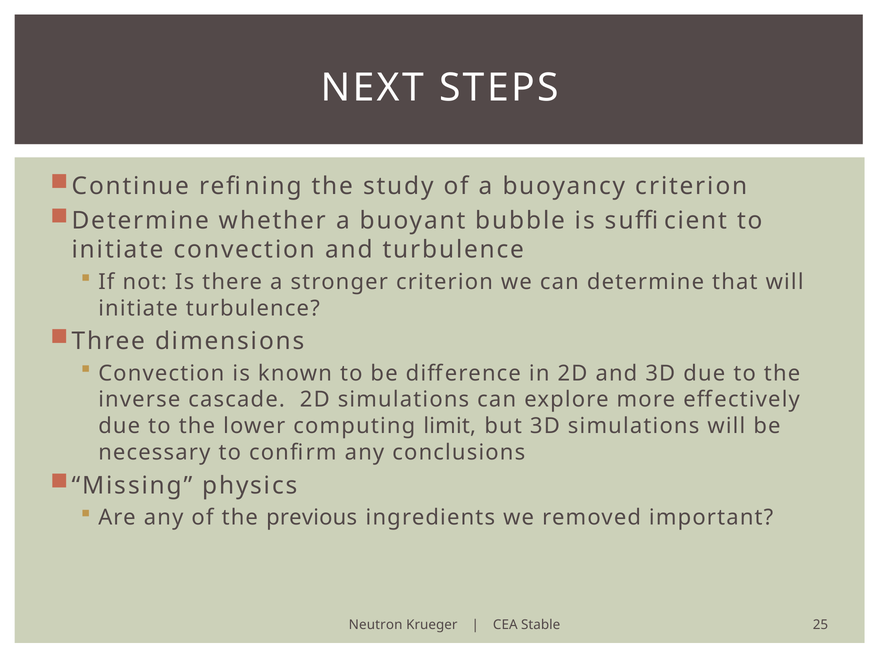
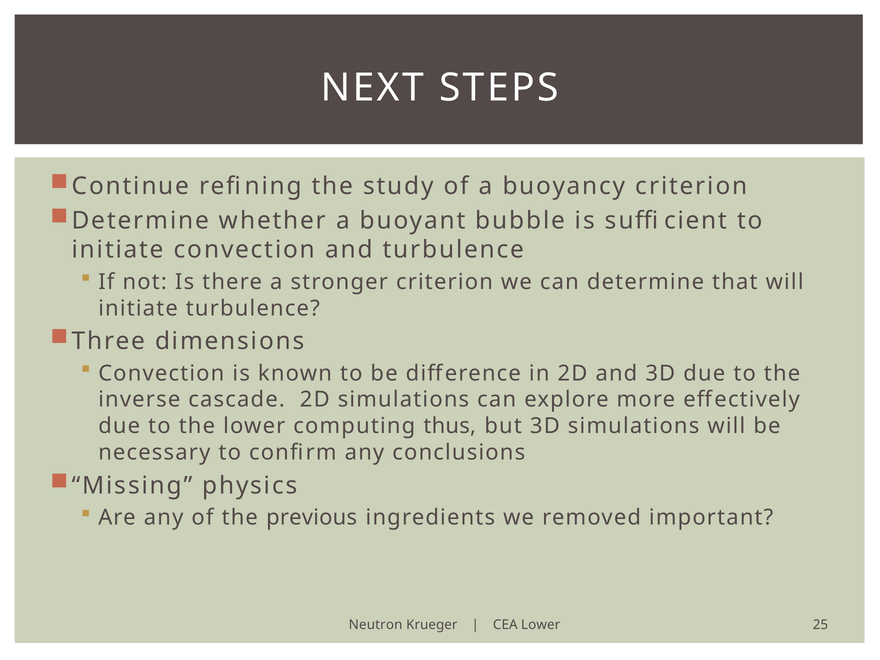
limit: limit -> thus (450, 426)
CEA Stable: Stable -> Lower (541, 625)
